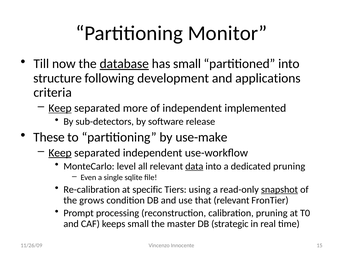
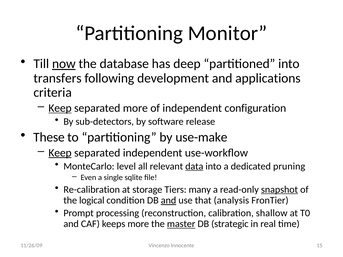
now underline: none -> present (64, 64)
database underline: present -> none (124, 64)
has small: small -> deep (187, 64)
structure: structure -> transfers (57, 78)
implemented: implemented -> configuration (255, 108)
specific: specific -> storage (147, 190)
using: using -> many (200, 190)
grows: grows -> logical (92, 200)
and underline: none -> present (169, 200)
that relevant: relevant -> analysis (231, 200)
calibration pruning: pruning -> shallow (272, 213)
keeps small: small -> more (138, 224)
master underline: none -> present (181, 224)
